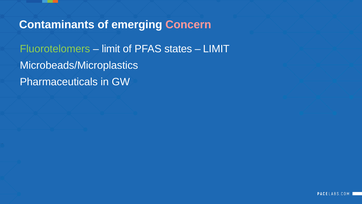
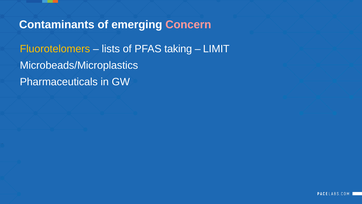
Fluorotelomers colour: light green -> yellow (55, 49)
limit: limit -> lists (111, 49)
states: states -> taking (178, 49)
